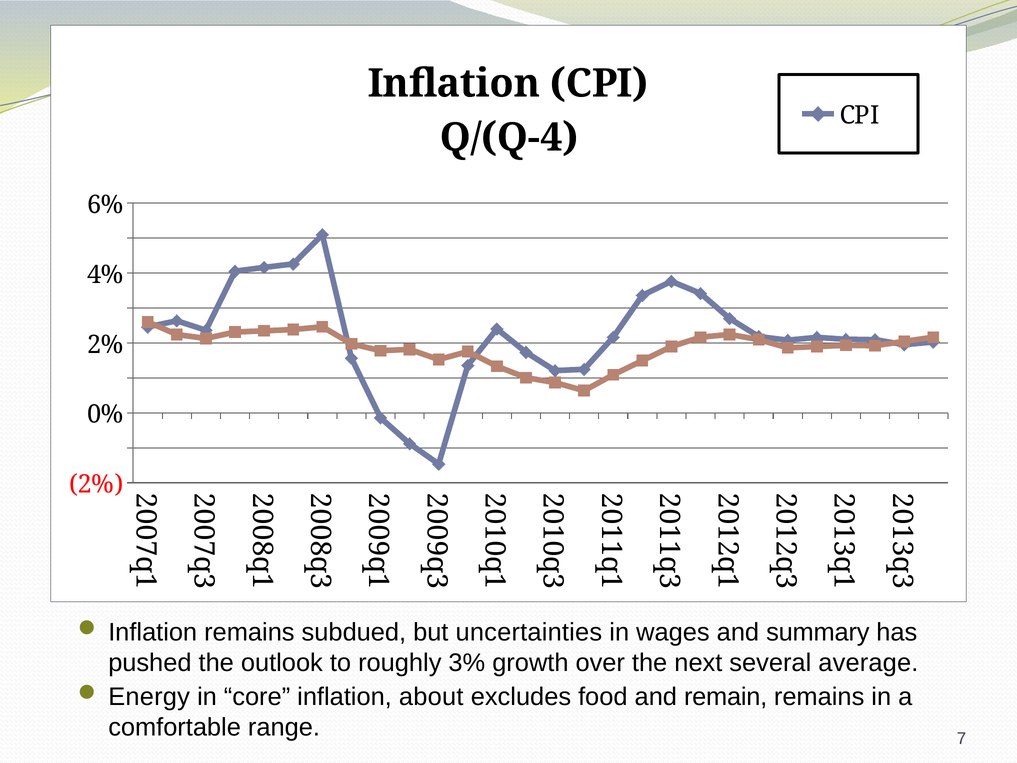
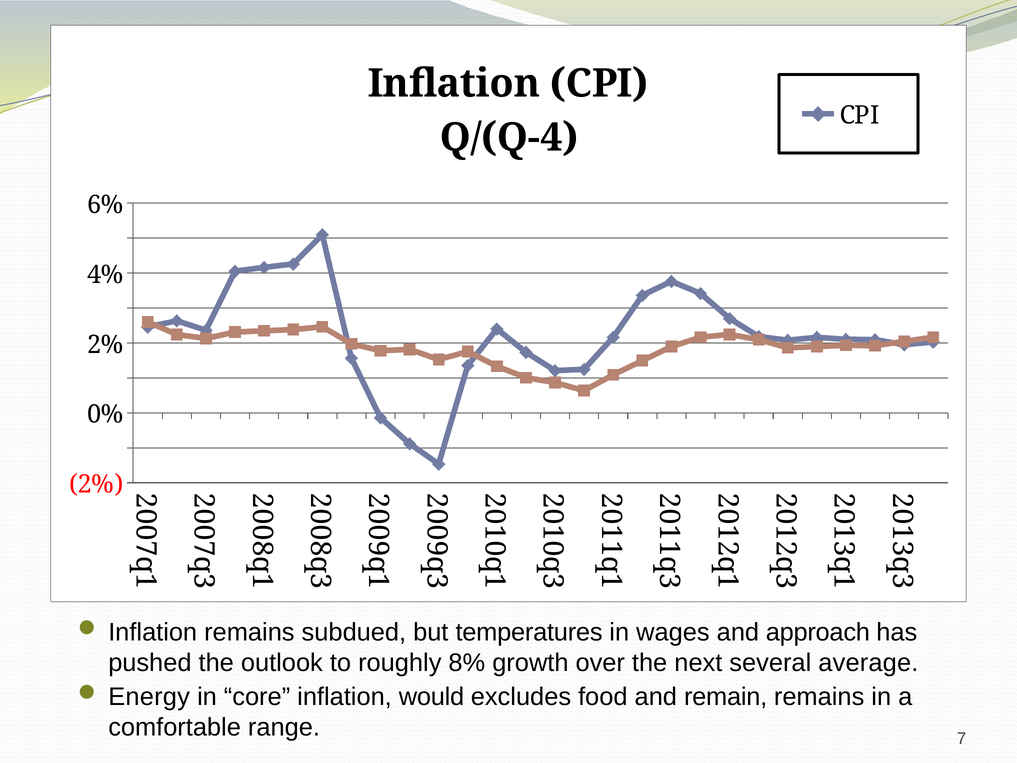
uncertainties: uncertainties -> temperatures (529, 632)
summary: summary -> approach (818, 632)
3%: 3% -> 8% (467, 663)
about: about -> would (431, 697)
